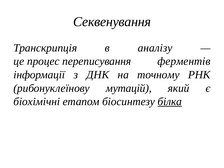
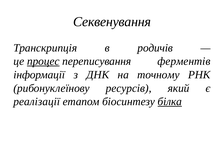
аналізу: аналізу -> родичів (155, 48)
процес underline: none -> present (43, 61)
мутацій: мутацій -> ресурсів (129, 88)
біохімічні: біохімічні -> реалізації (37, 102)
